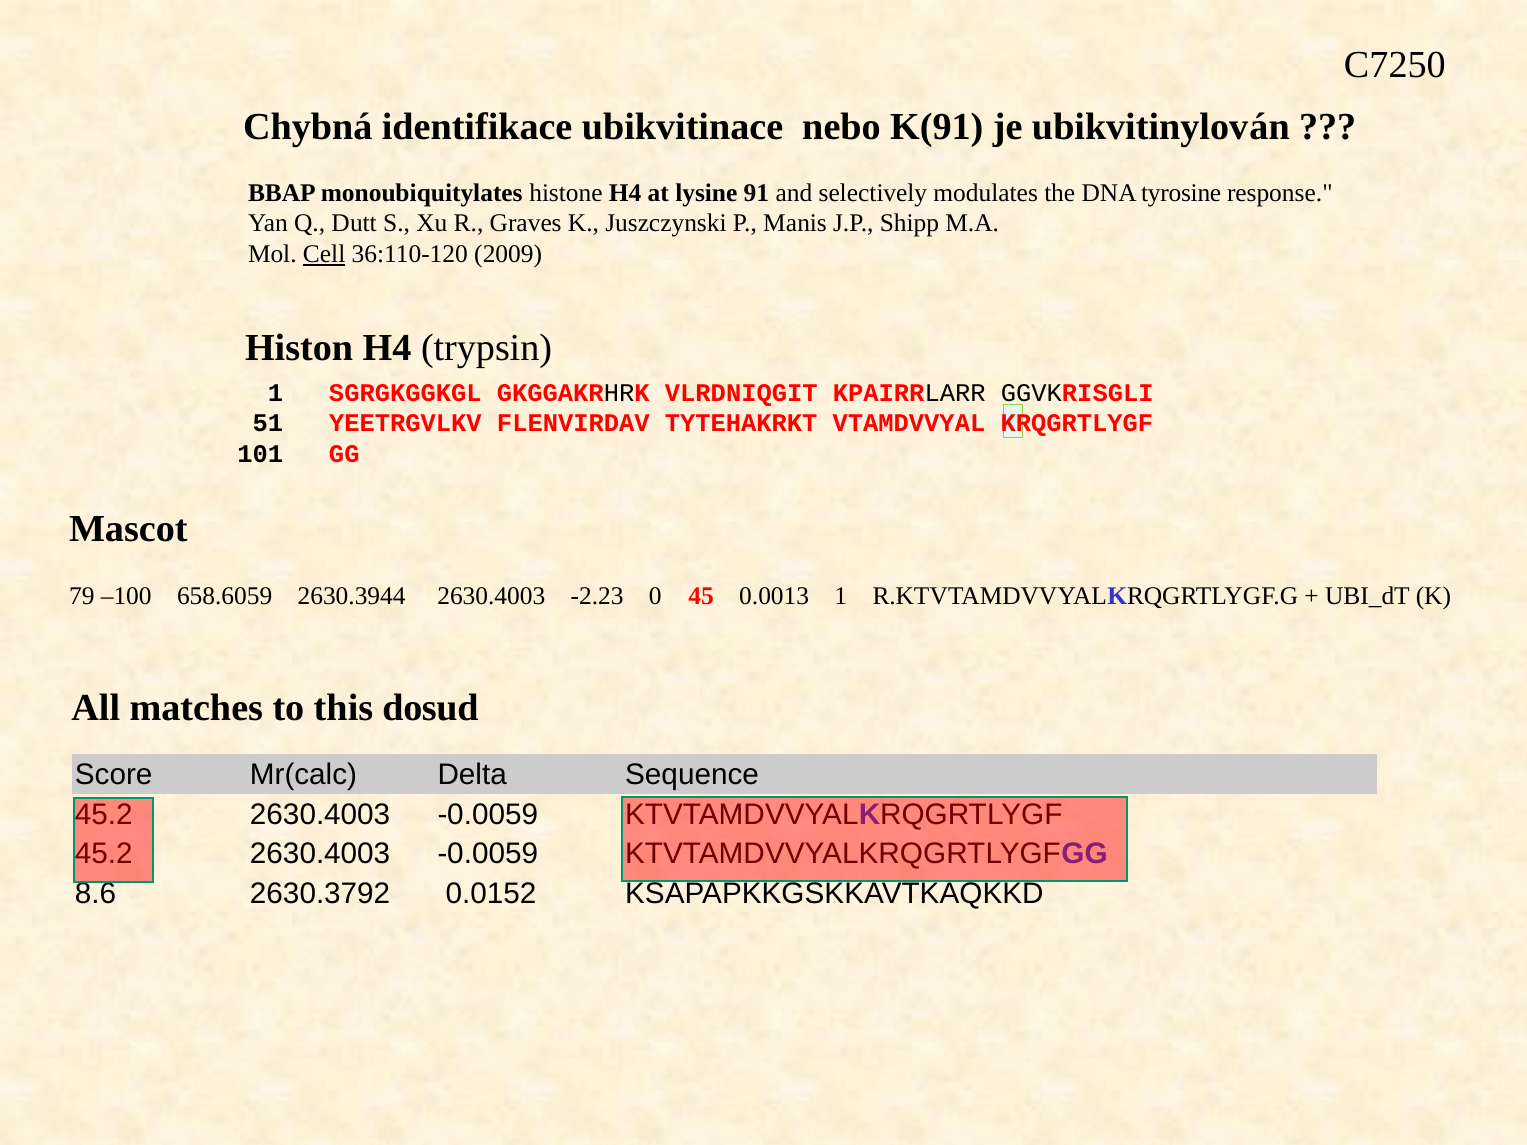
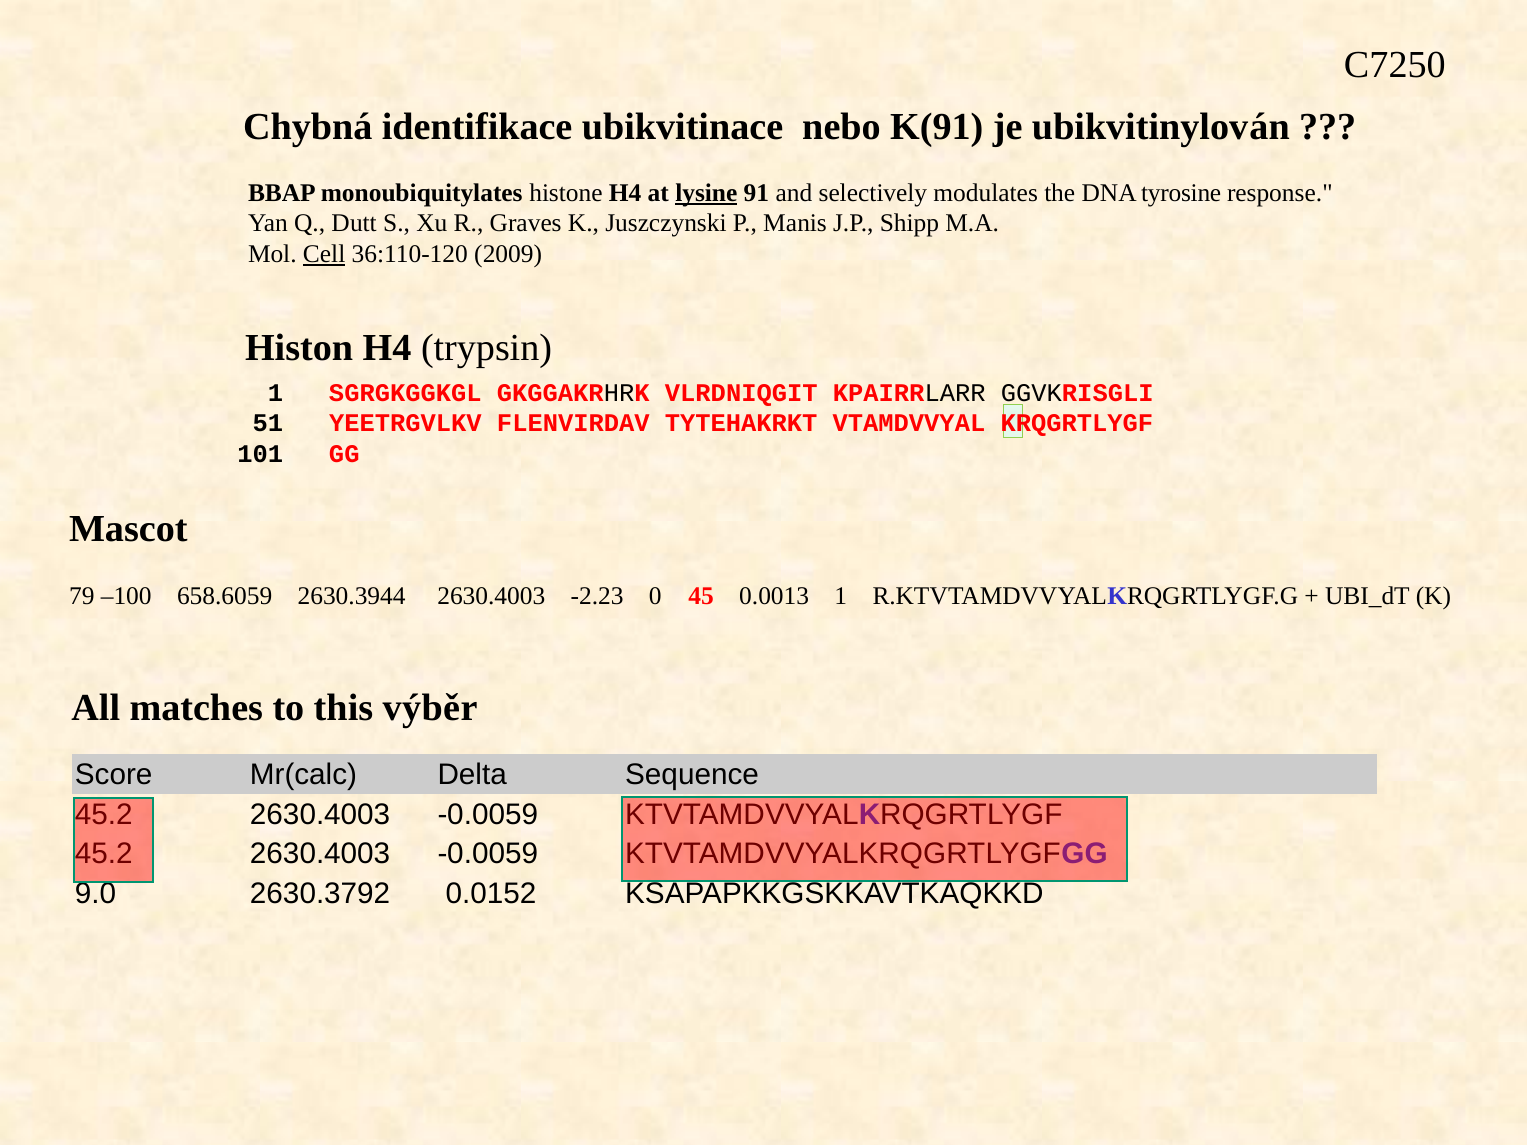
lysine underline: none -> present (706, 193)
dosud: dosud -> výběr (430, 708)
8.6: 8.6 -> 9.0 (96, 894)
